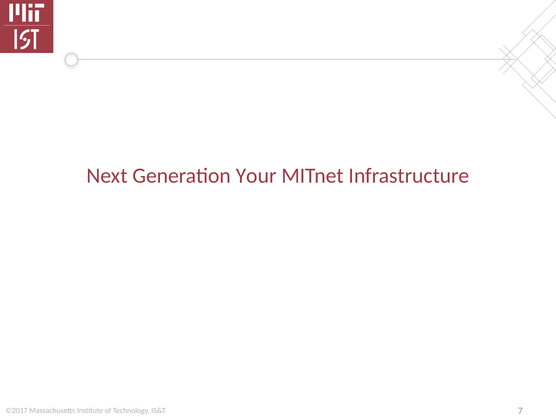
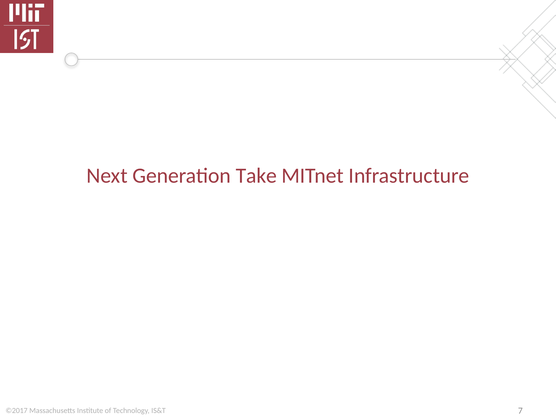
Your: Your -> Take (256, 176)
